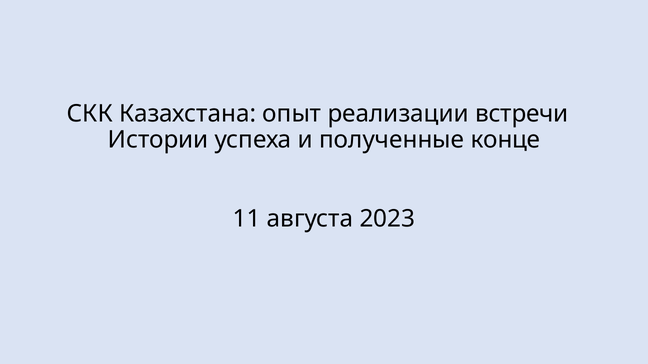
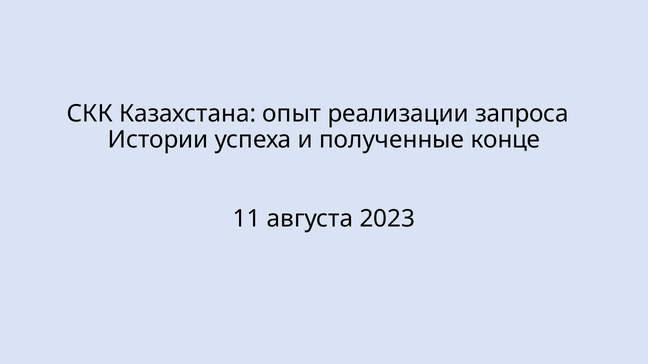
встречи: встречи -> запроса (522, 114)
